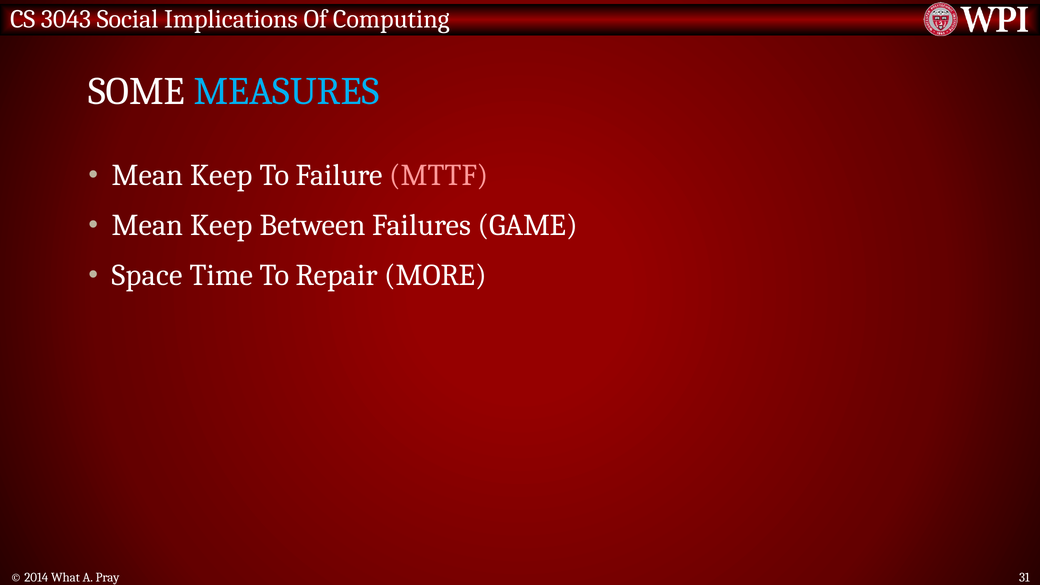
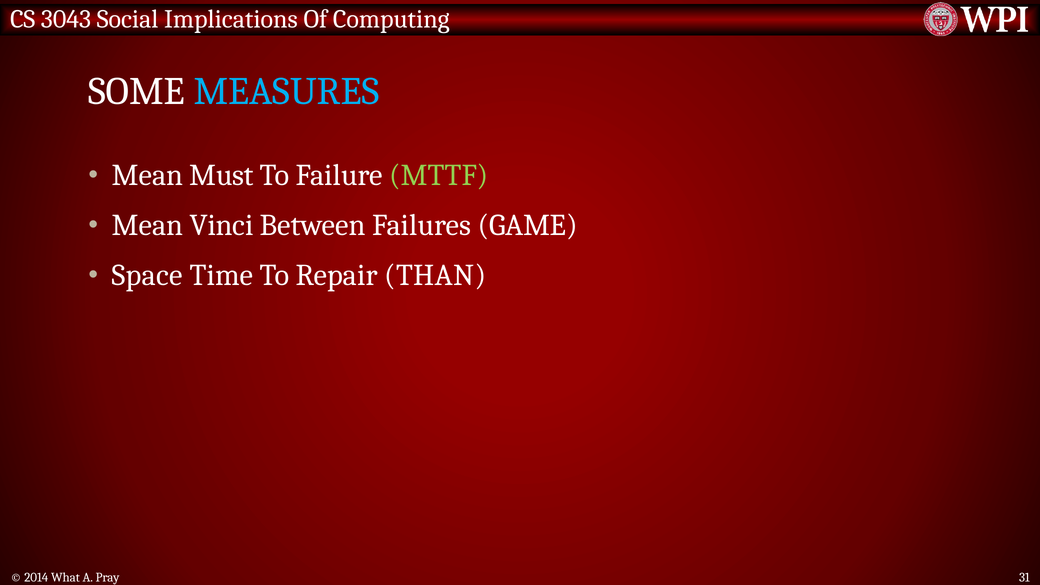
Keep: Keep -> Must (222, 175)
MTTF colour: pink -> light green (439, 175)
Keep: Keep -> Vinci (222, 225)
MORE: MORE -> THAN (435, 275)
